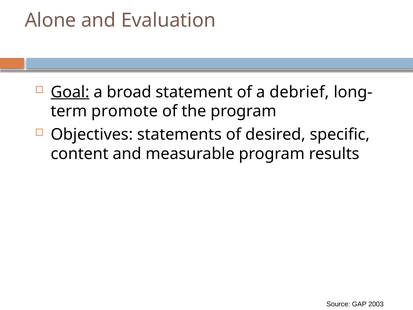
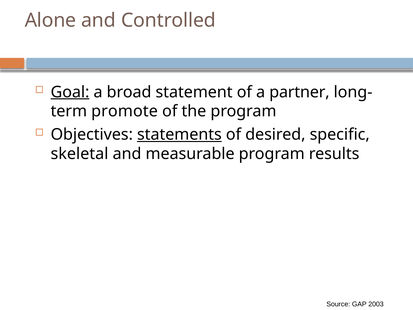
Evaluation: Evaluation -> Controlled (168, 20)
debrief: debrief -> partner (299, 92)
statements underline: none -> present (179, 135)
content: content -> skeletal (80, 154)
